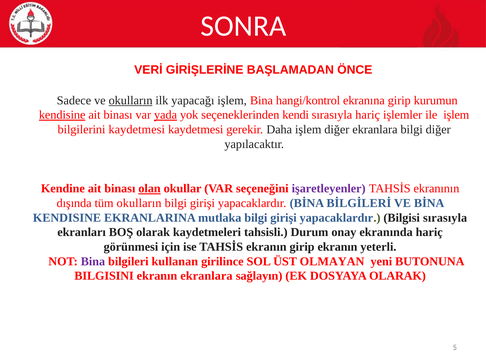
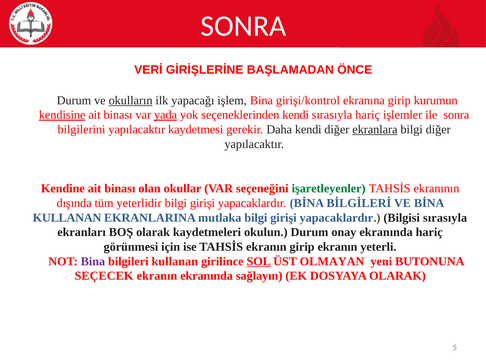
Sadece: Sadece -> Durum (74, 100)
hangi/kontrol: hangi/kontrol -> girişi/kontrol (308, 100)
ile işlem: işlem -> sonra (456, 115)
bilgilerini kaydetmesi: kaydetmesi -> yapılacaktır (137, 130)
Daha işlem: işlem -> kendi (308, 130)
ekranlara underline: none -> present (375, 130)
olan underline: present -> none (150, 189)
işaretleyenler colour: purple -> green (329, 189)
tüm okulların: okulların -> yeterlidir (139, 203)
KENDISINE: KENDISINE -> KULLANAN (67, 218)
tahsisli: tahsisli -> okulun (266, 233)
SOL underline: none -> present (259, 262)
BILGISINI: BILGISINI -> SEÇECEK (104, 276)
ekranın ekranlara: ekranlara -> ekranında (207, 276)
